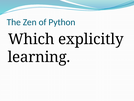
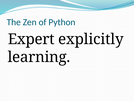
Which: Which -> Expert (31, 39)
